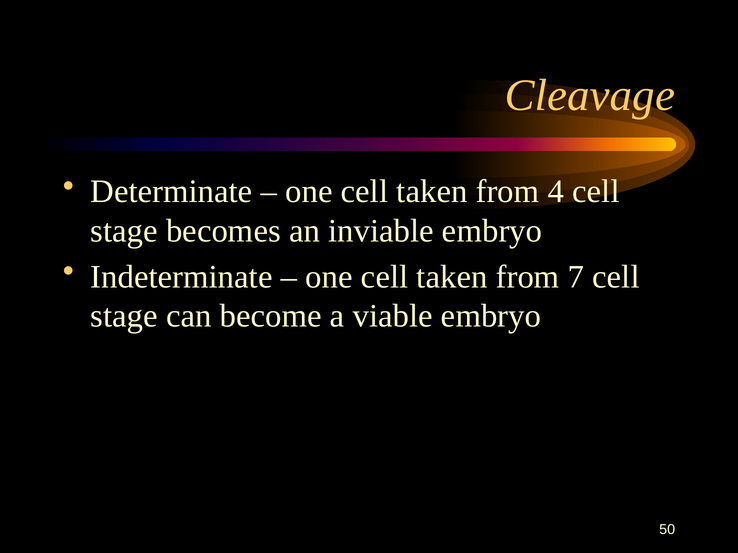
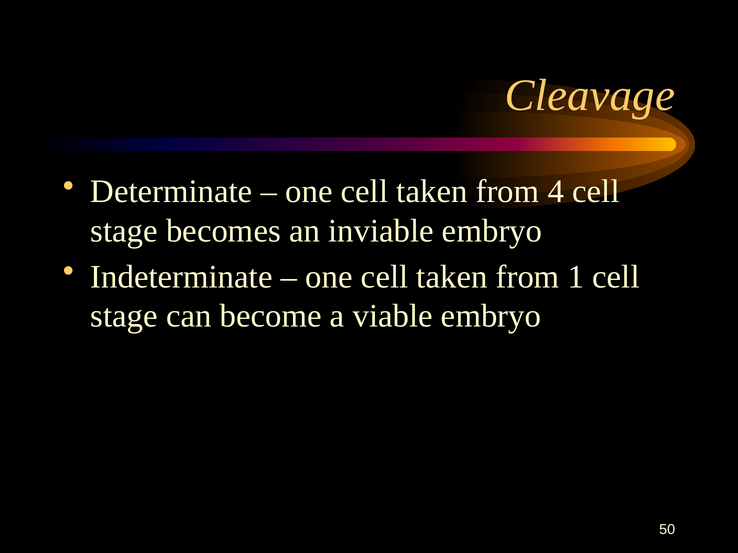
7: 7 -> 1 (576, 277)
